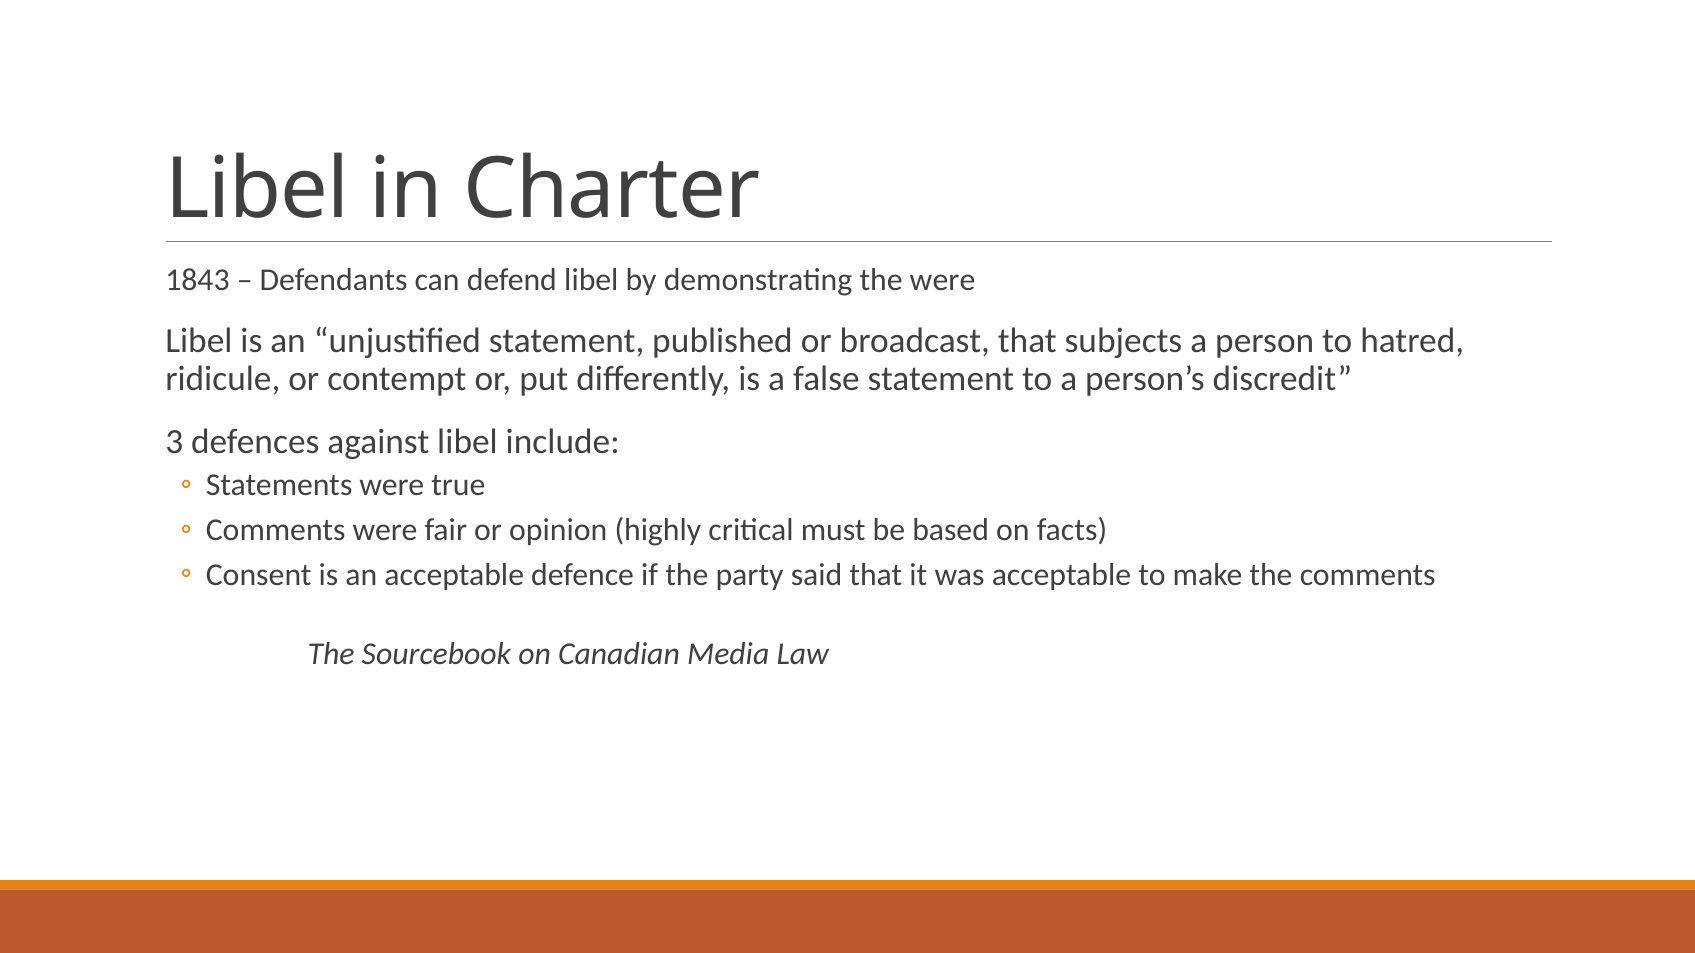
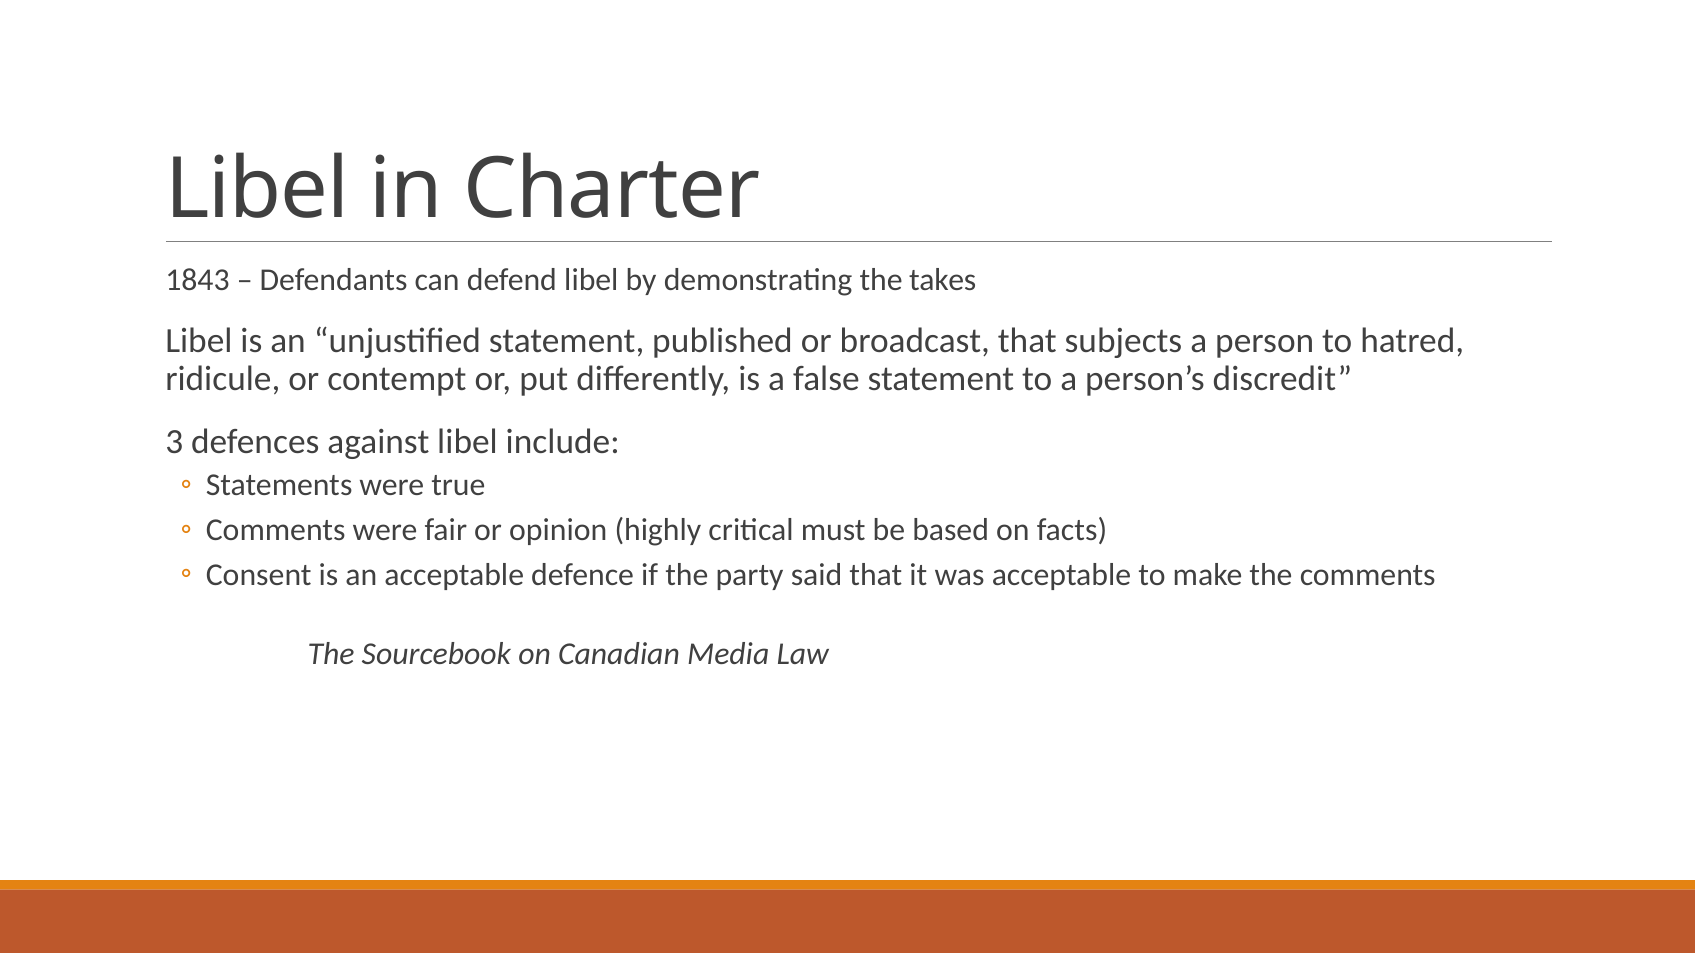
the were: were -> takes (943, 280)
